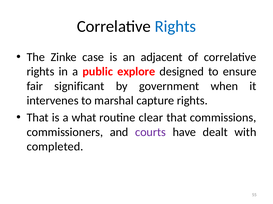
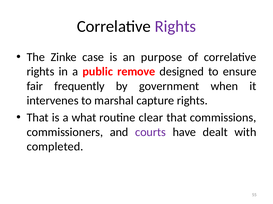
Rights colour: blue -> purple (175, 26)
adjacent: adjacent -> purpose (162, 57)
explore: explore -> remove (136, 72)
significant: significant -> frequently (79, 86)
